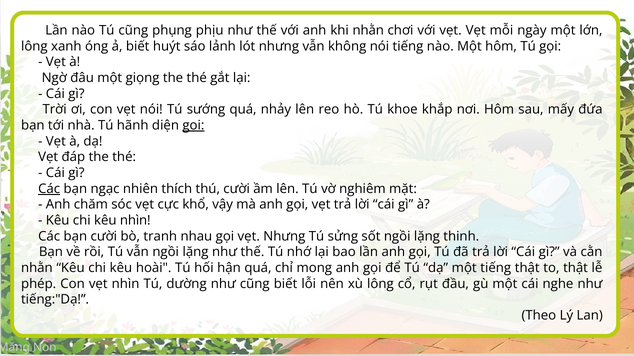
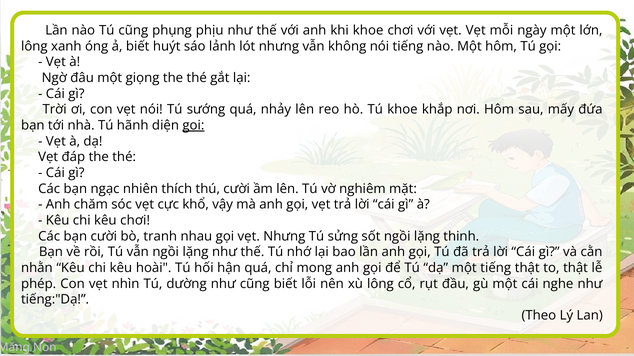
khi nhằn: nhằn -> khoe (368, 30)
Các underline: present -> none (49, 189)
kêu nhìn: nhìn -> chơi (135, 221)
